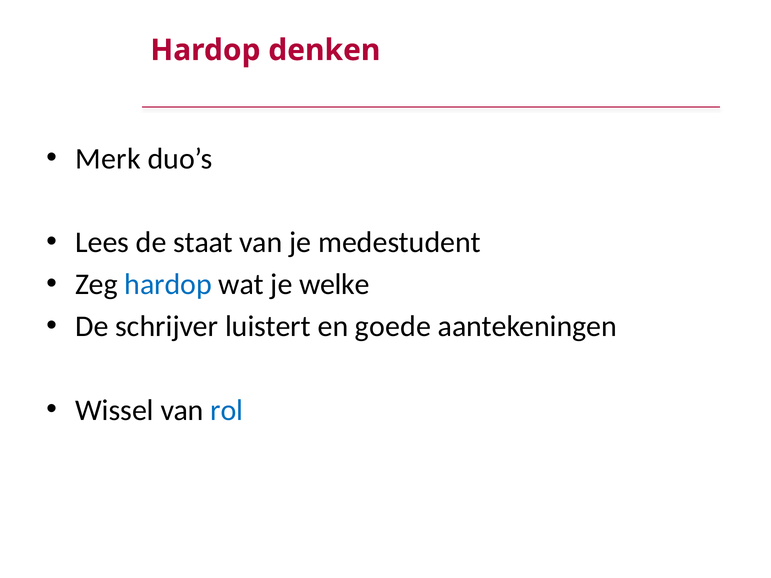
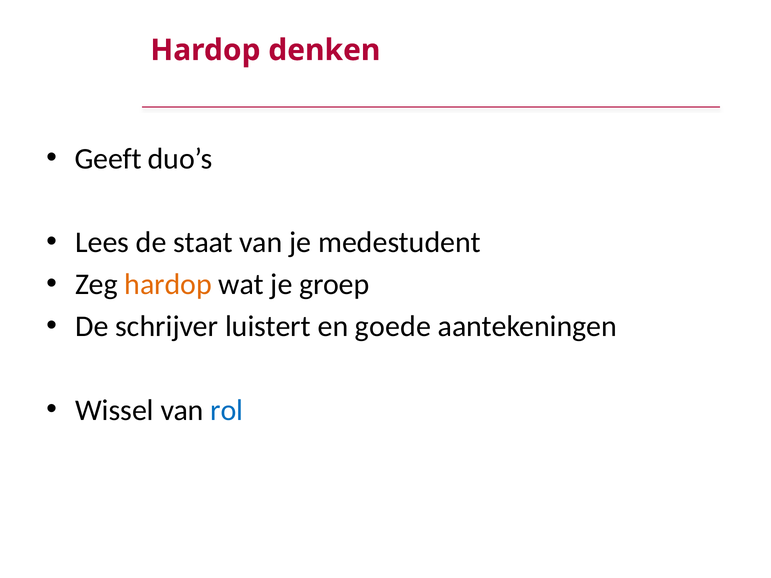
Merk: Merk -> Geeft (108, 159)
hardop colour: blue -> orange (168, 285)
welke: welke -> groep (334, 285)
